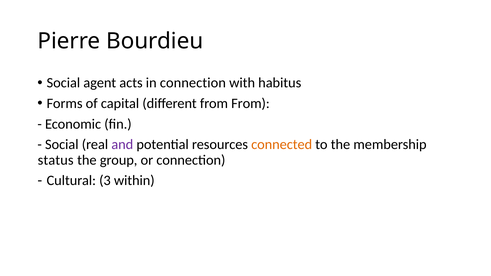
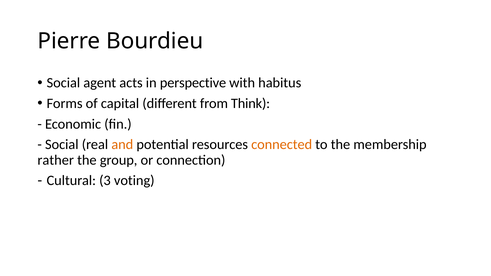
in connection: connection -> perspective (193, 83)
from From: From -> Think (250, 104)
and colour: purple -> orange (122, 145)
status: status -> rather (56, 160)
within: within -> voting (134, 181)
